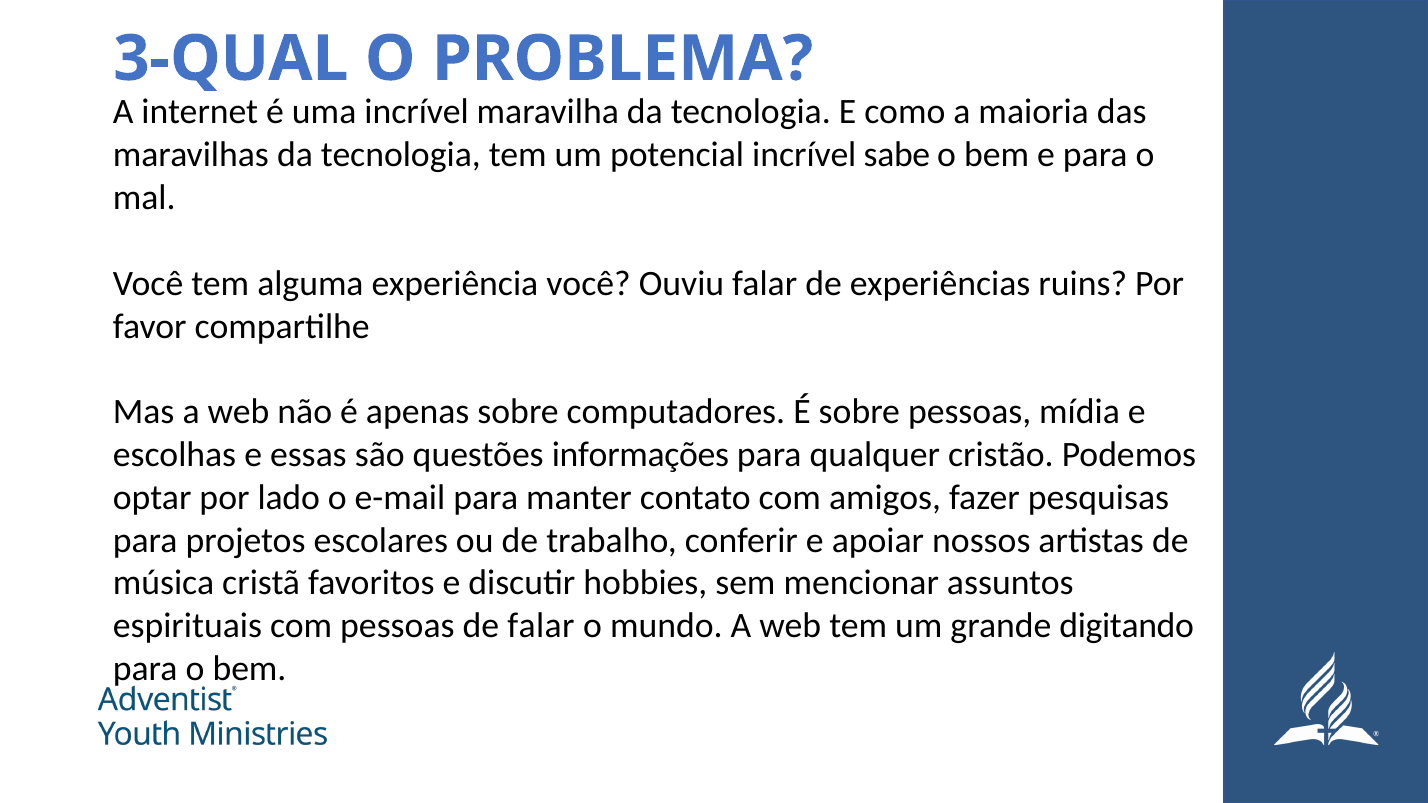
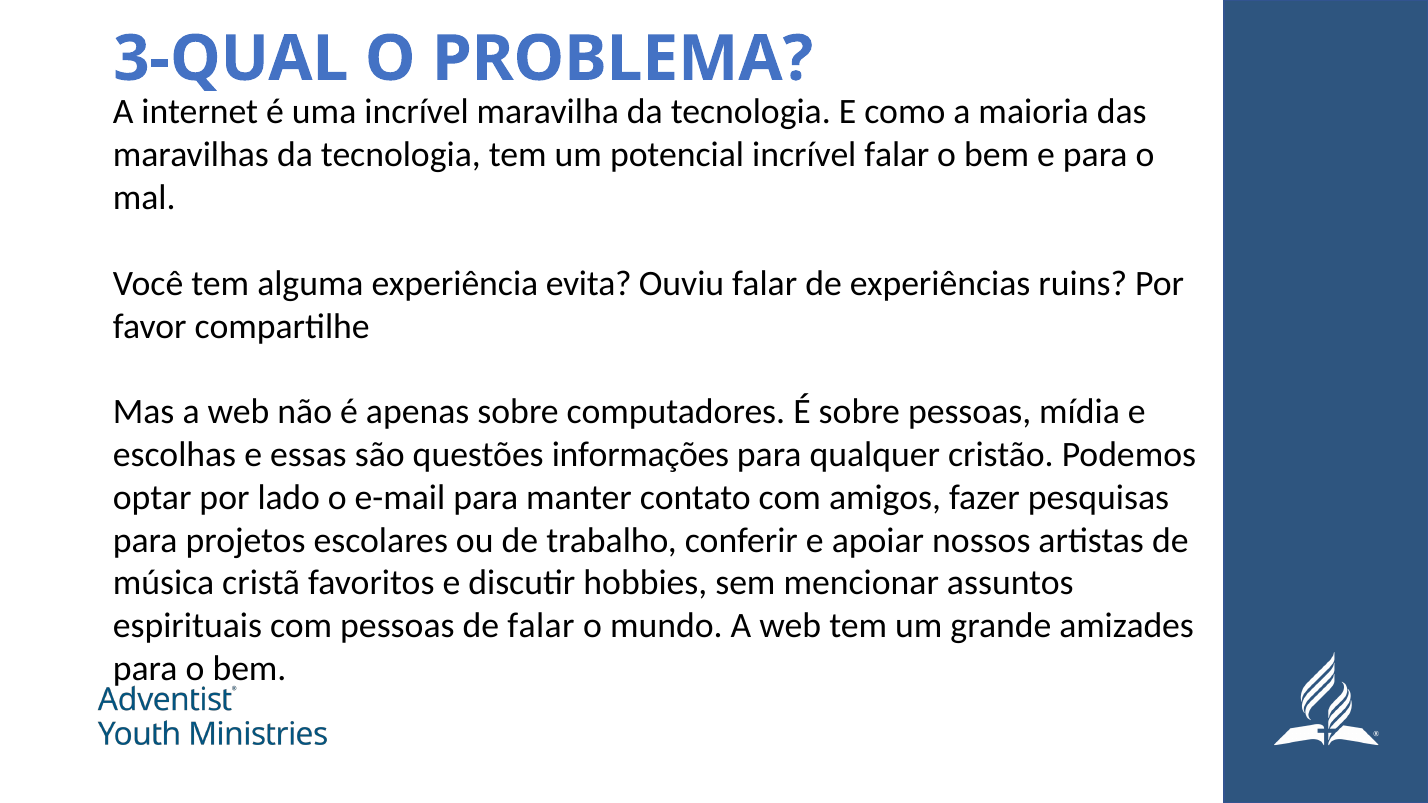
incrível sabe: sabe -> falar (897, 155)
experiência você: você -> evita (589, 283)
digitando: digitando -> amizades (1127, 626)
